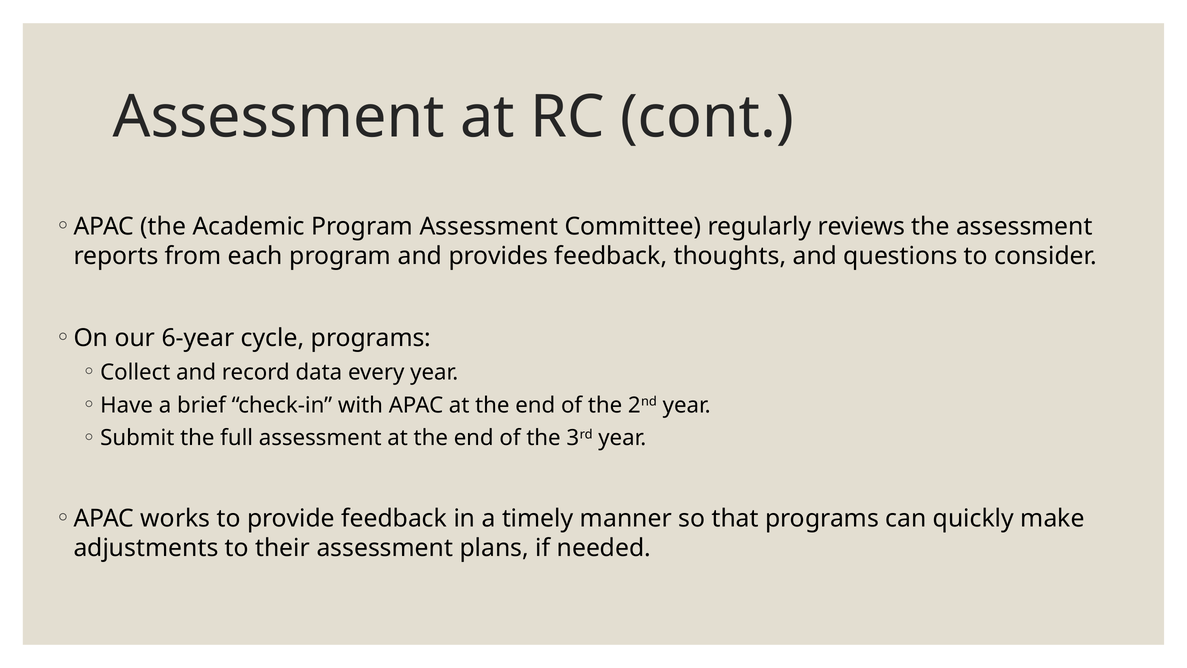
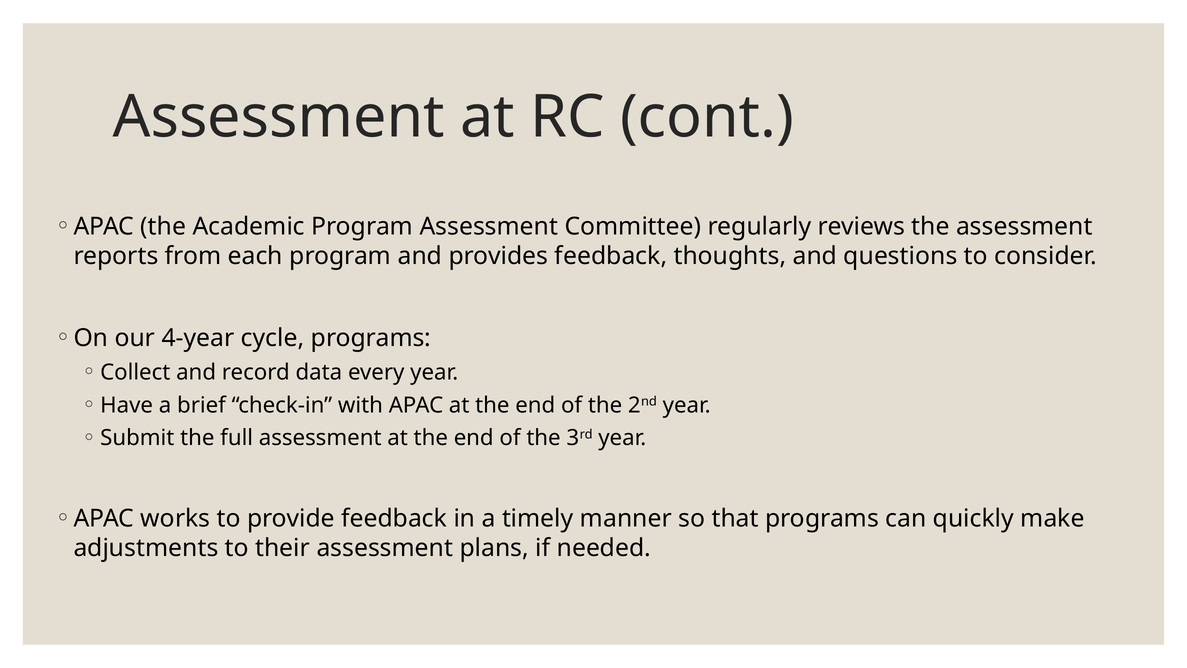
6-year: 6-year -> 4-year (198, 338)
